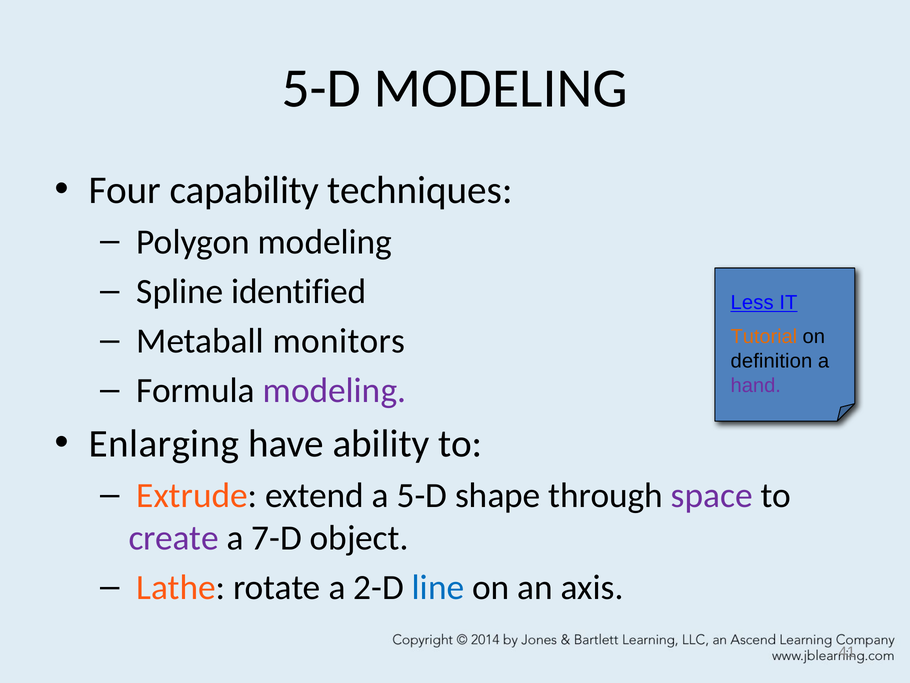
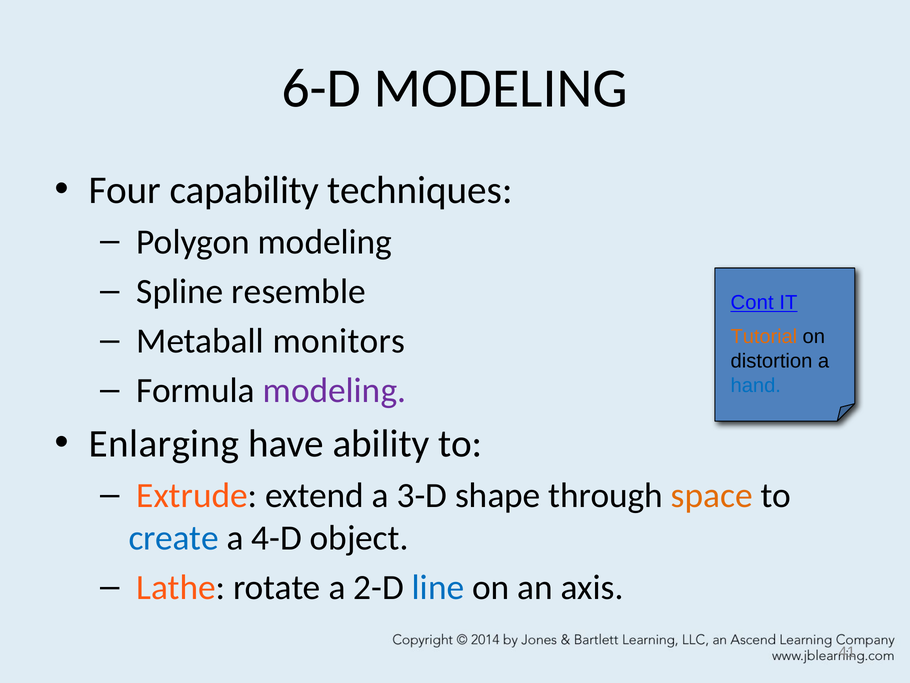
5-D: 5-D -> 6-D (321, 88)
identified: identified -> resemble (299, 291)
Less: Less -> Cont (752, 302)
definition: definition -> distortion (771, 361)
hand colour: purple -> blue (756, 385)
a 5-D: 5-D -> 3-D (422, 495)
space colour: purple -> orange (712, 495)
create colour: purple -> blue (174, 538)
7-D: 7-D -> 4-D (277, 538)
